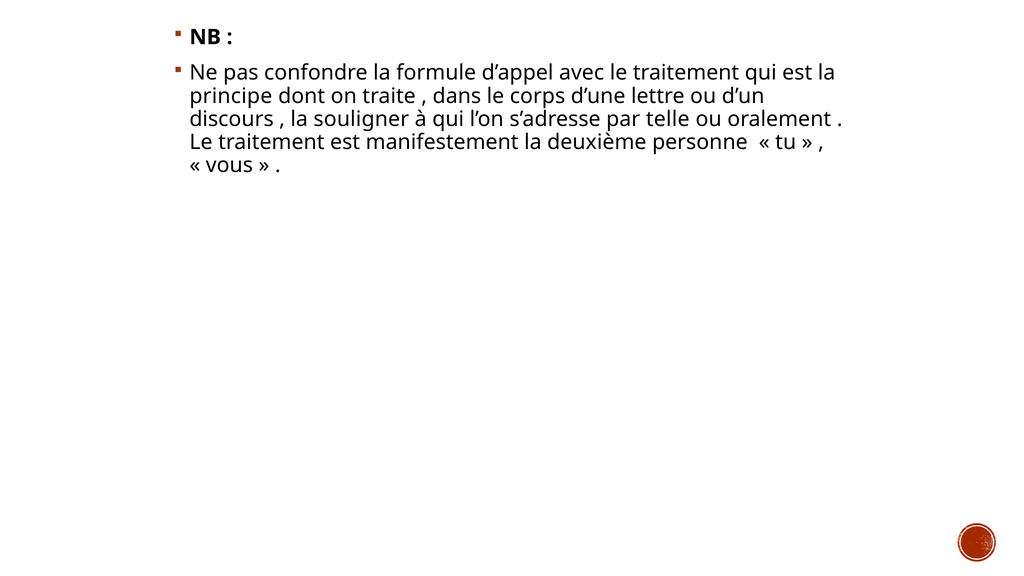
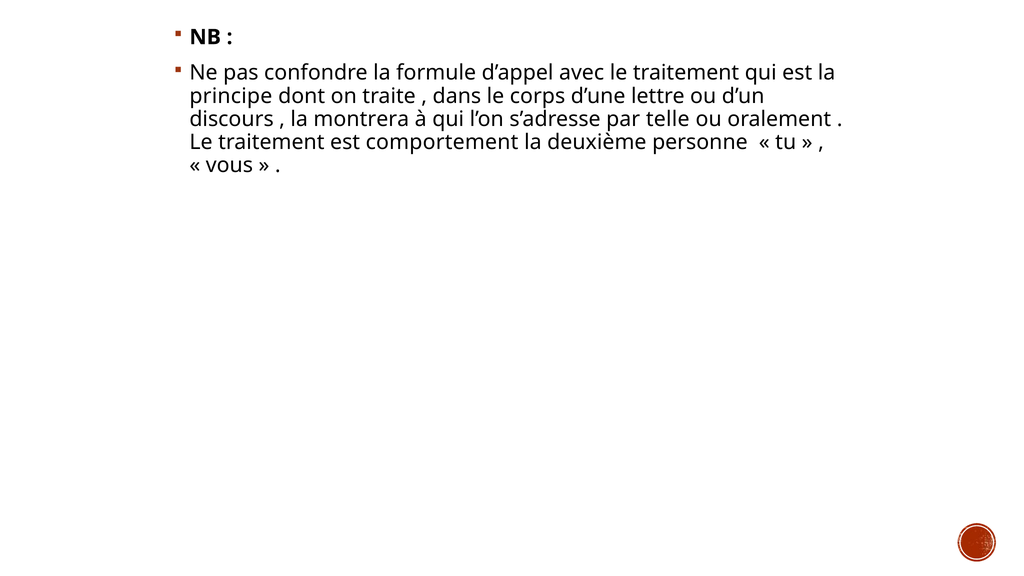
souligner: souligner -> montrera (361, 119)
manifestement: manifestement -> comportement (442, 142)
